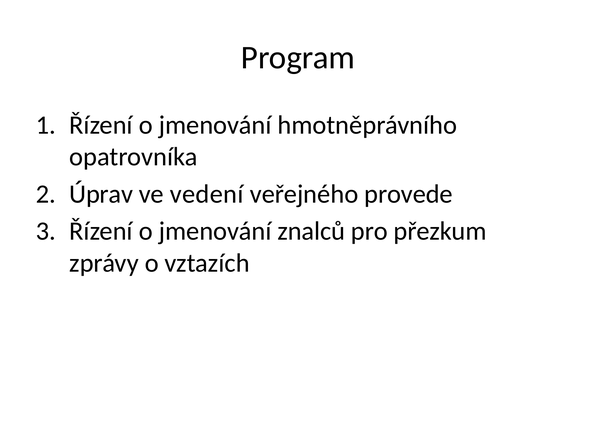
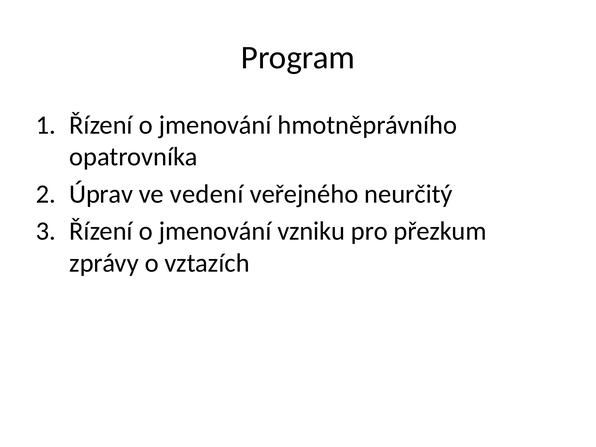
provede: provede -> neurčitý (408, 194)
znalců: znalců -> vzniku (311, 231)
